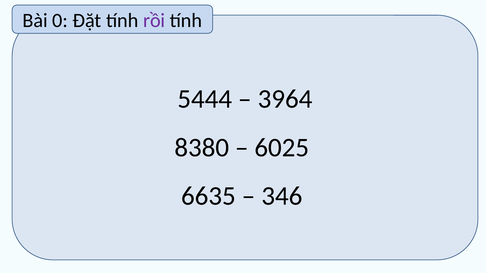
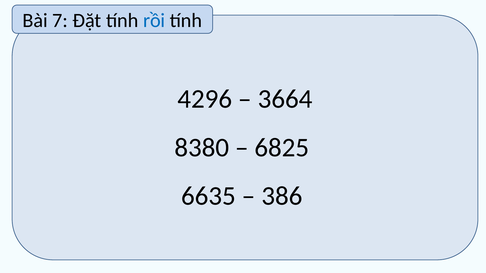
0: 0 -> 7 (60, 21)
rồi colour: purple -> blue (154, 21)
5444: 5444 -> 4296 (205, 99)
3964: 3964 -> 3664 (285, 99)
6025: 6025 -> 6825 (282, 148)
346: 346 -> 386 (282, 196)
